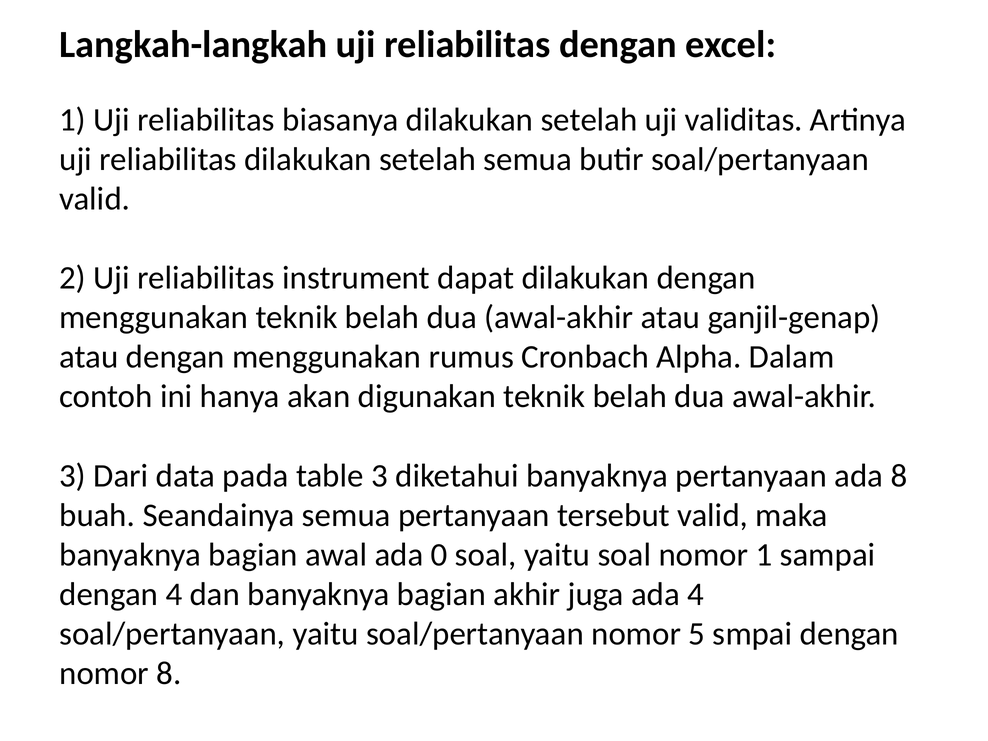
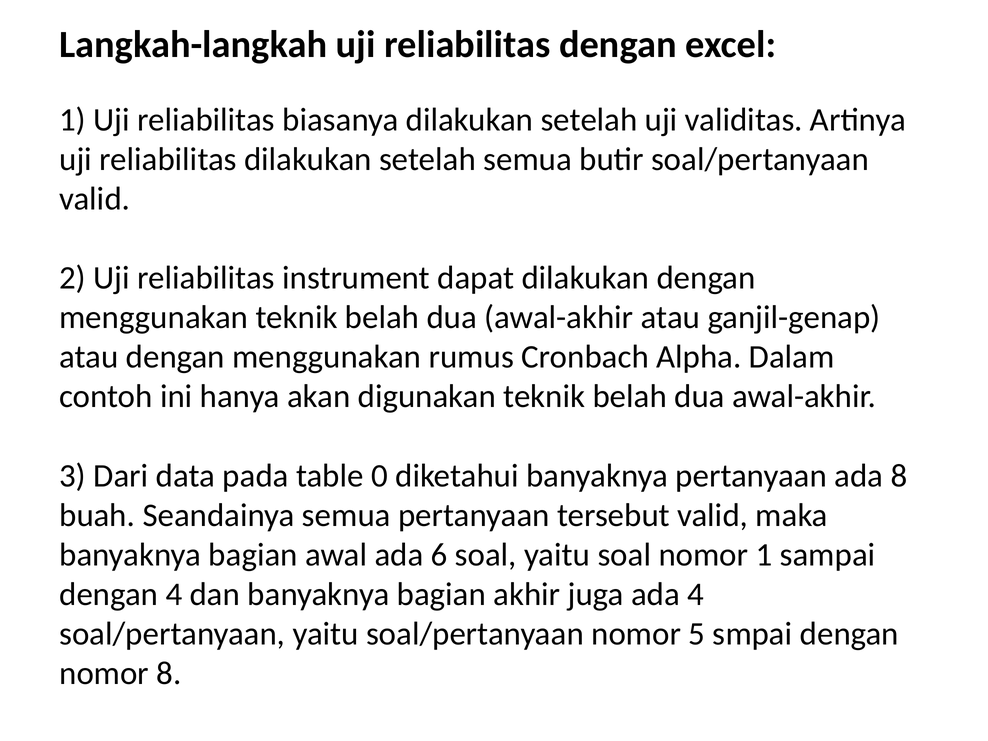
table 3: 3 -> 0 (379, 476)
0: 0 -> 6 (439, 555)
